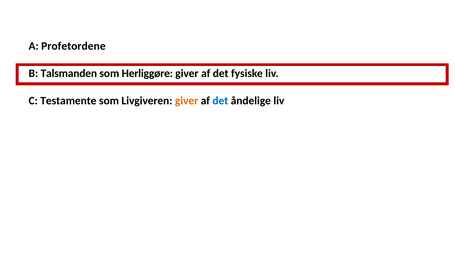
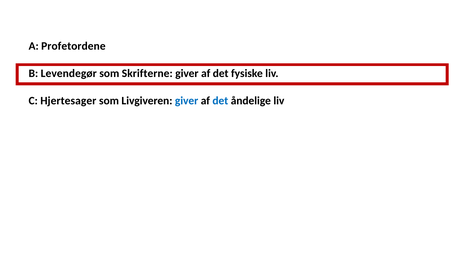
Talsmanden: Talsmanden -> Levendegør (69, 74)
Herliggøre: Herliggøre -> Skrifterne (147, 74)
Testamente: Testamente -> Hjertesager (68, 101)
giver colour: orange -> blue (187, 101)
